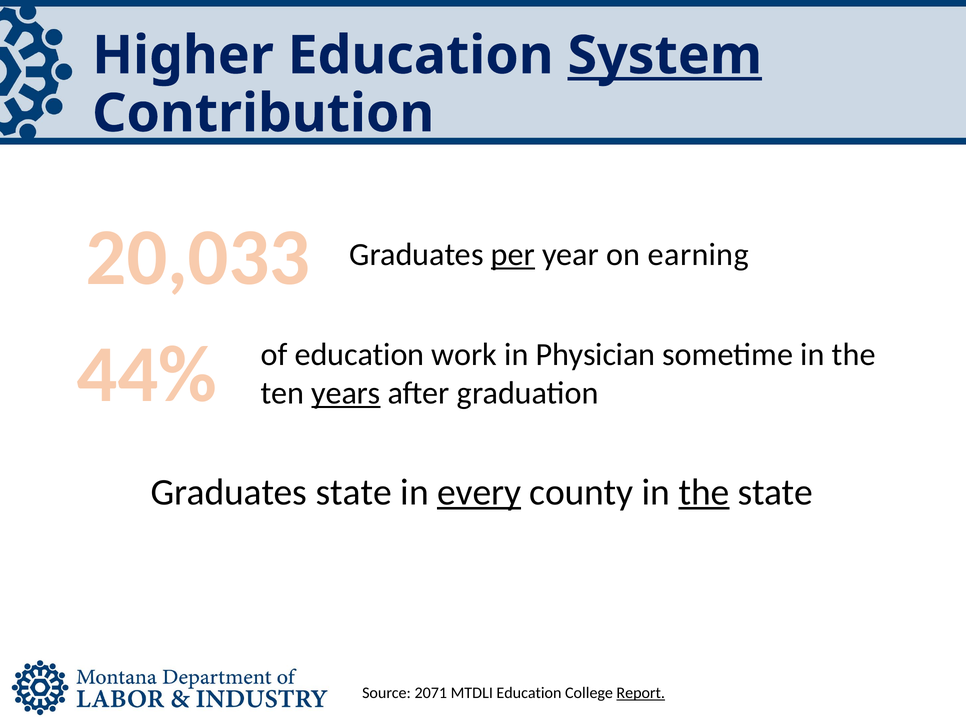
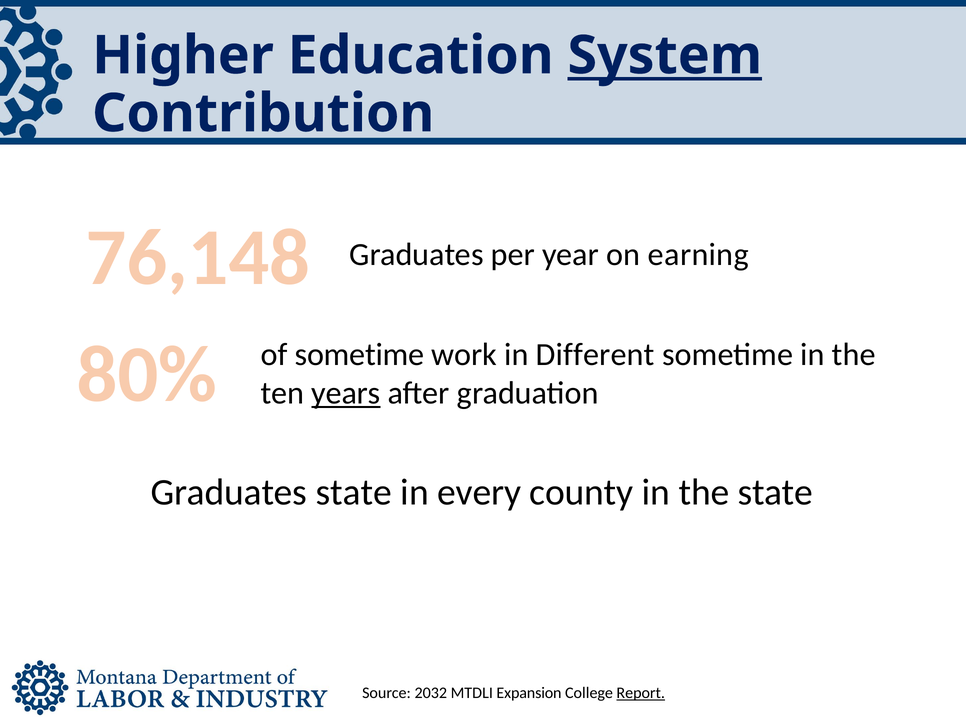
20,033: 20,033 -> 76,148 (198, 257)
per underline: present -> none (513, 254)
44%: 44% -> 80% (147, 375)
of education: education -> sometime (360, 354)
Physician: Physician -> Different (595, 354)
every underline: present -> none (479, 492)
the underline: present -> none (704, 492)
2071: 2071 -> 2032 (431, 692)
MTDLI Education: Education -> Expansion (529, 692)
